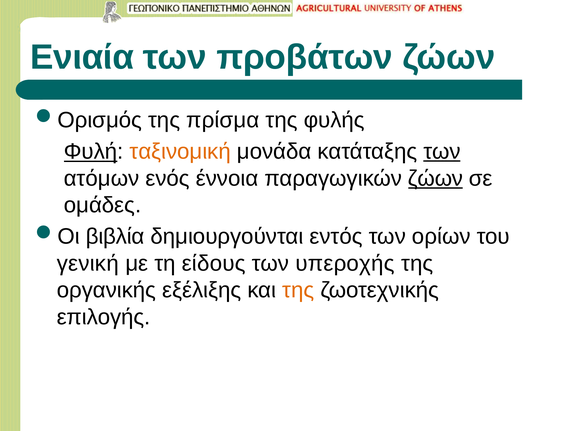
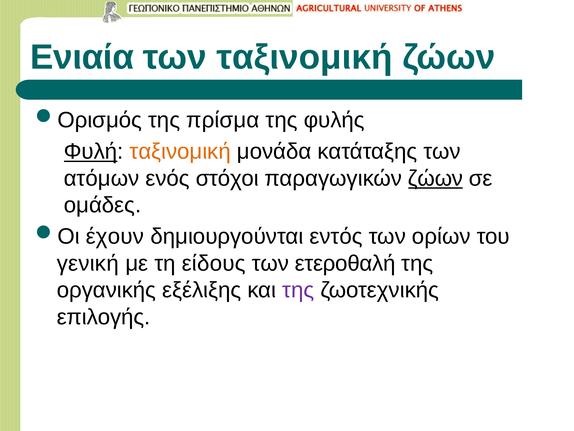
των προβάτων: προβάτων -> ταξινομική (304, 57)
των underline: present -> none (442, 151)
έννοια: έννοια -> στόχοι (227, 178)
βιβλία: βιβλία -> έχουν (115, 236)
υπεροχής: υπεροχής -> ετεροθαλή (345, 263)
της colour: orange -> purple (298, 290)
